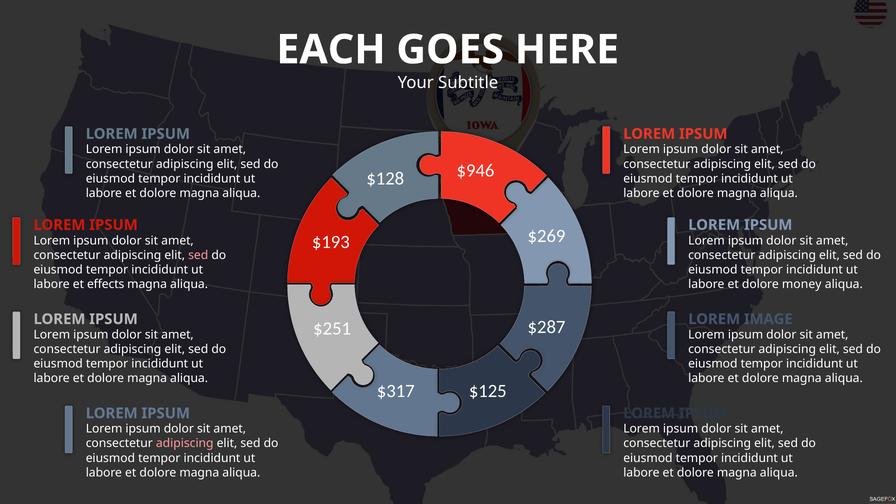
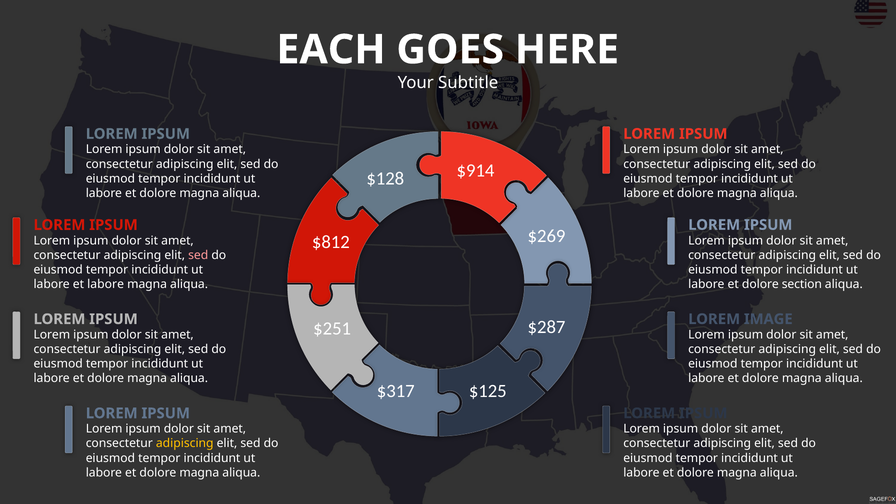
$946: $946 -> $914 (476, 170)
$193: $193 -> $812 (331, 242)
et effects: effects -> labore (106, 284)
money: money -> section (802, 284)
adipiscing colour: pink -> yellow (185, 443)
